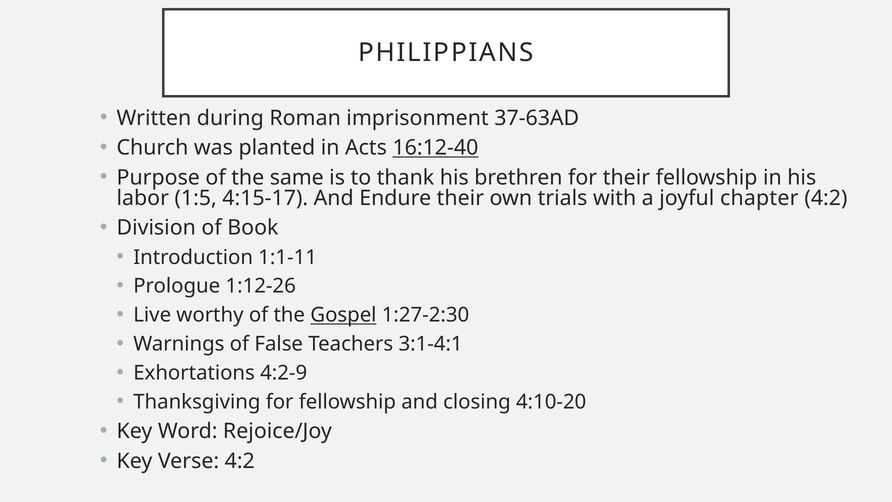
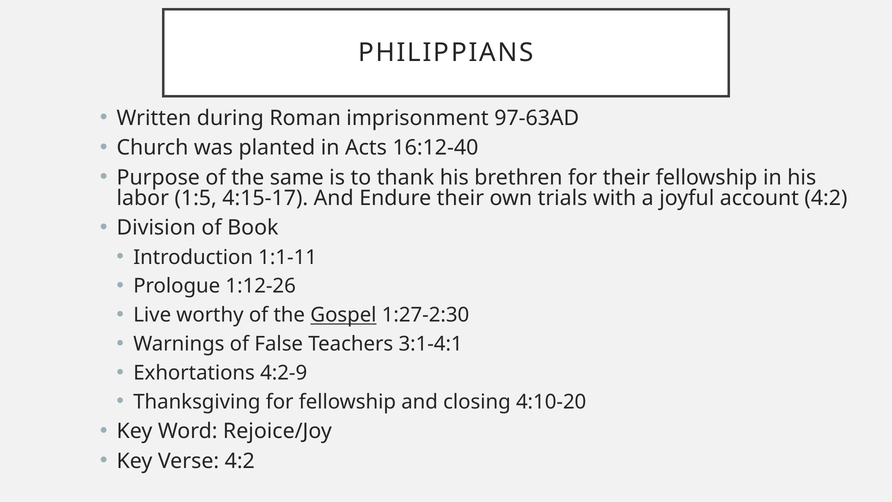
37-63AD: 37-63AD -> 97-63AD (537, 118)
16:12-40 underline: present -> none (435, 148)
chapter: chapter -> account (759, 198)
